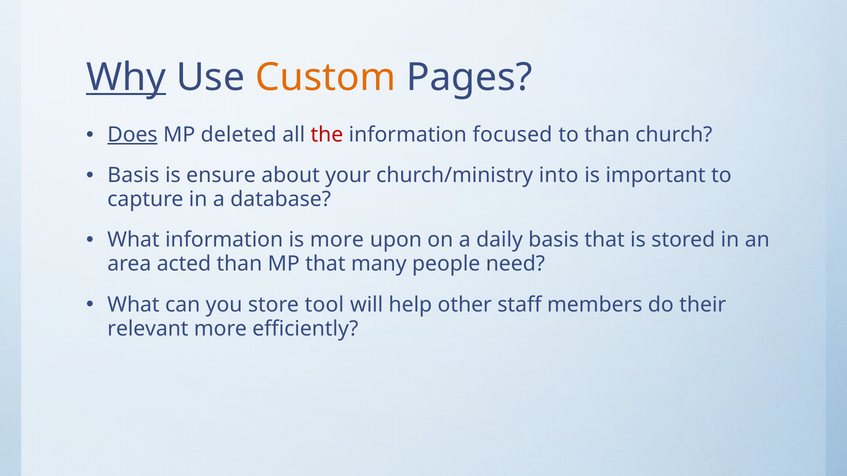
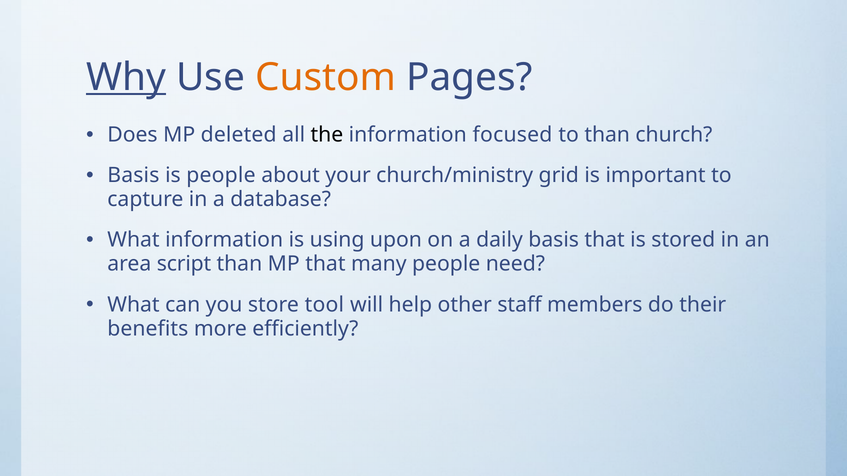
Does underline: present -> none (132, 135)
the colour: red -> black (327, 135)
is ensure: ensure -> people (221, 175)
into: into -> grid (559, 175)
is more: more -> using (337, 240)
acted: acted -> script (184, 264)
relevant: relevant -> benefits (148, 329)
